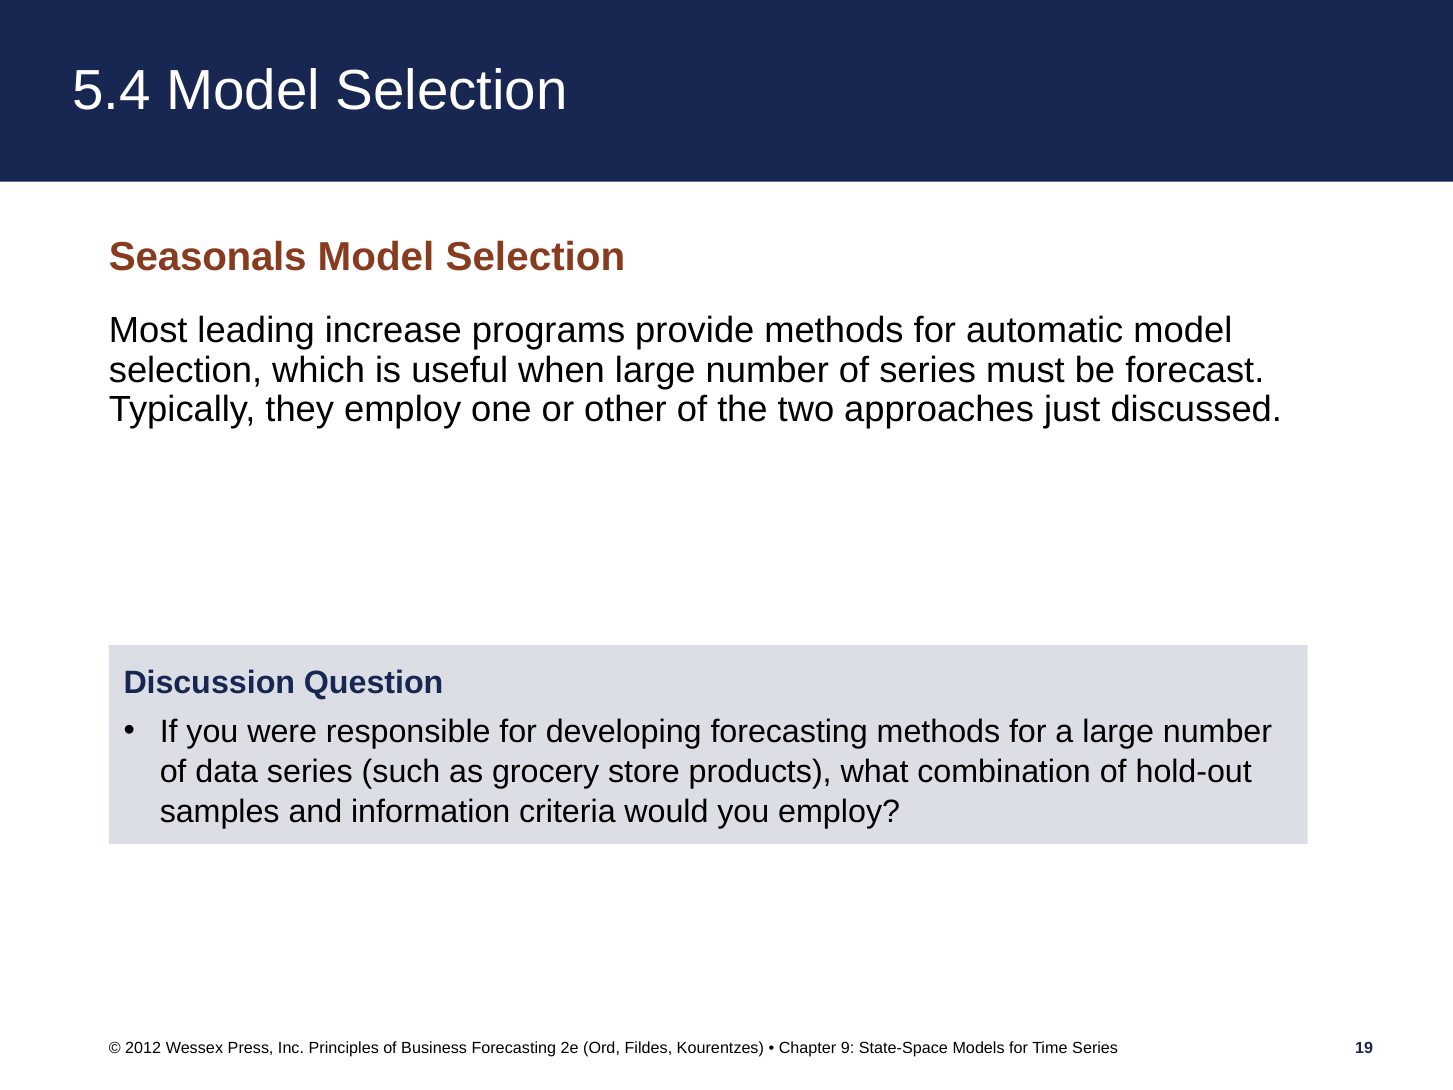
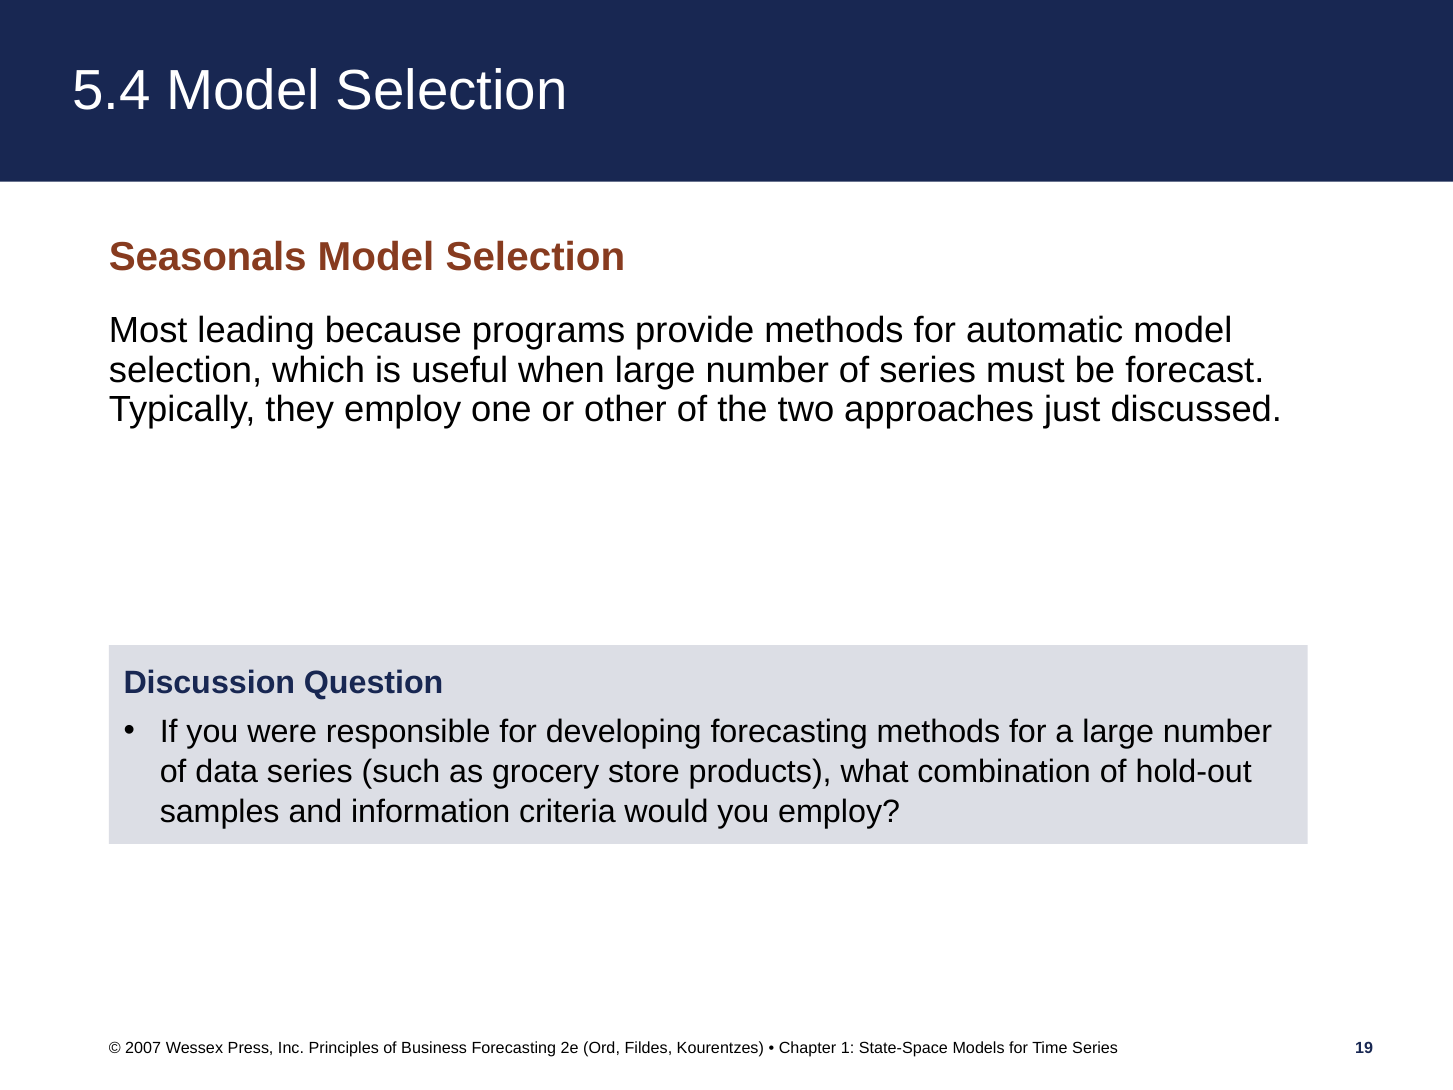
increase: increase -> because (393, 331)
2012: 2012 -> 2007 (143, 1048)
9: 9 -> 1 (848, 1048)
